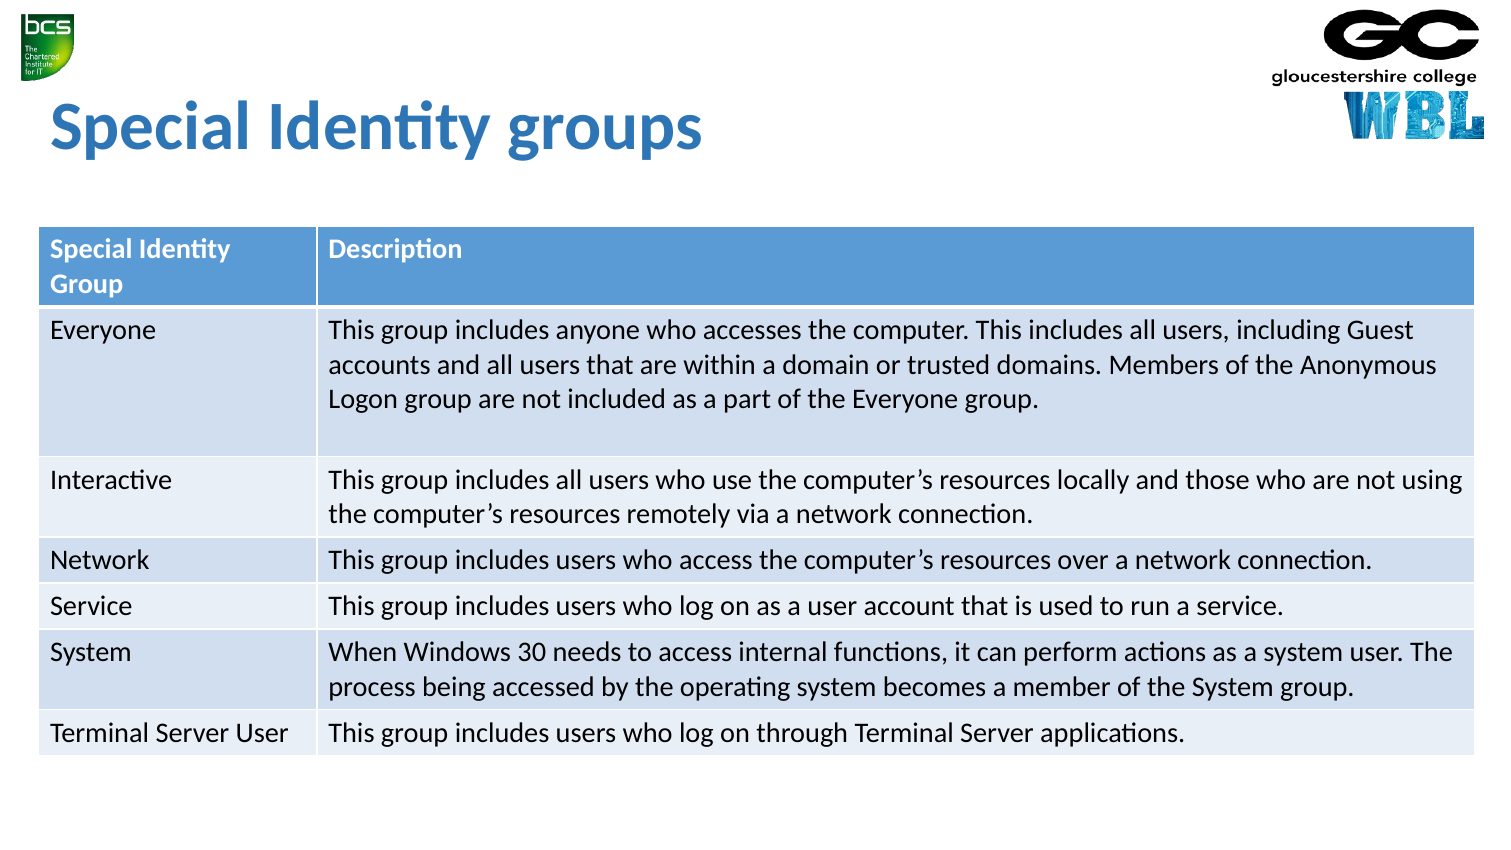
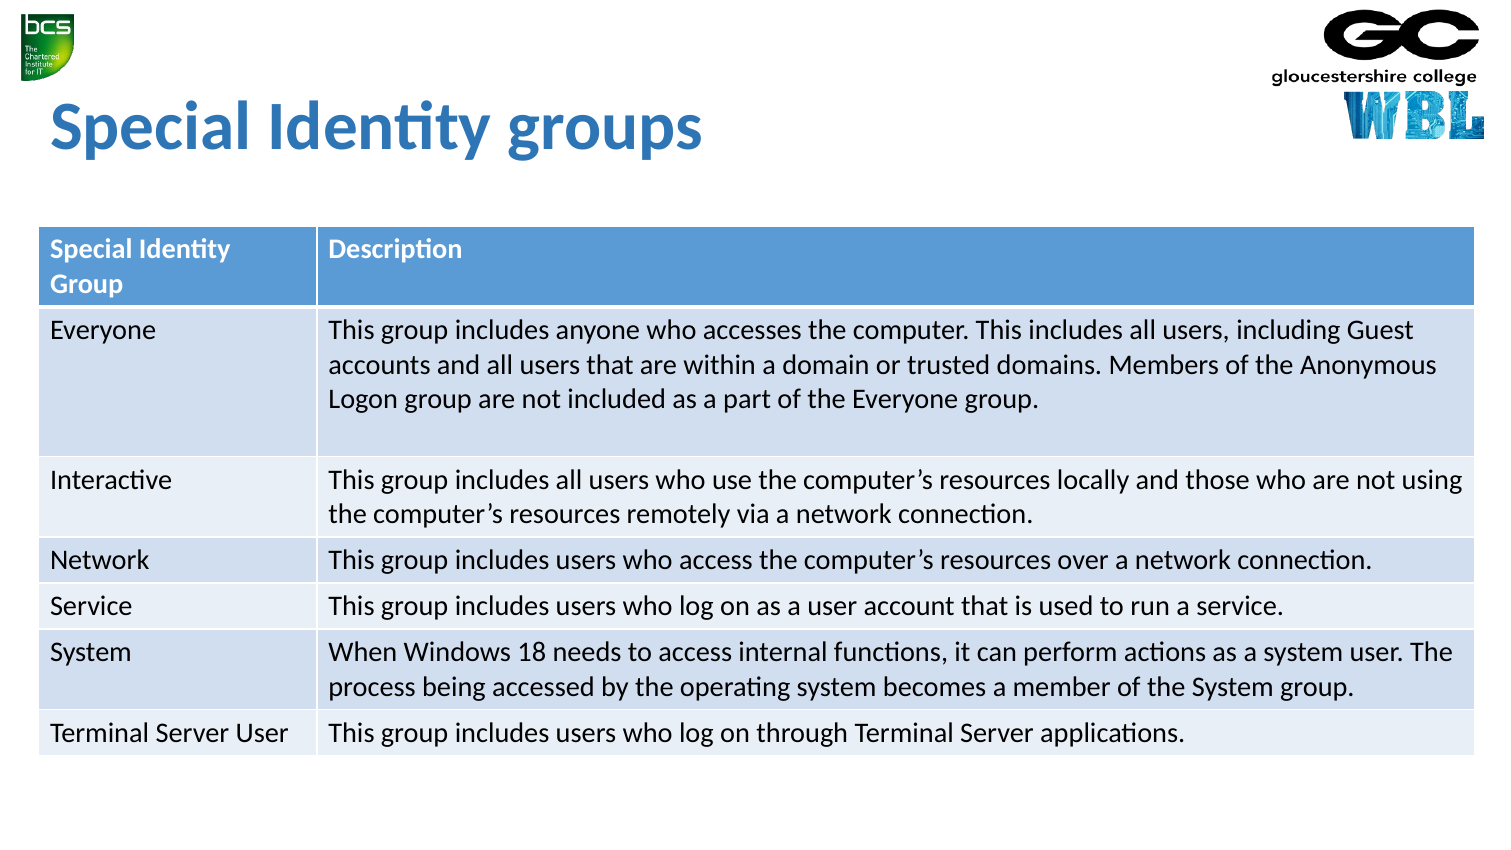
30: 30 -> 18 (532, 652)
